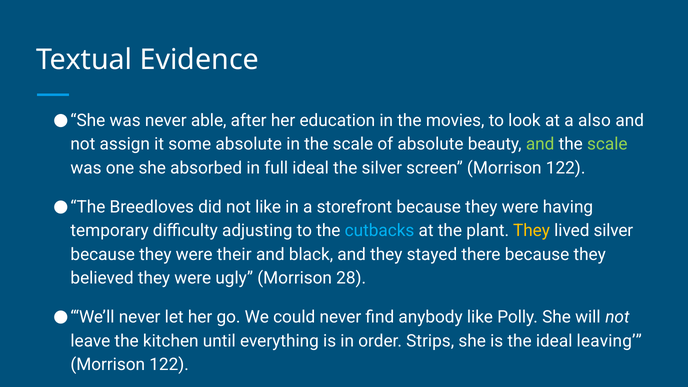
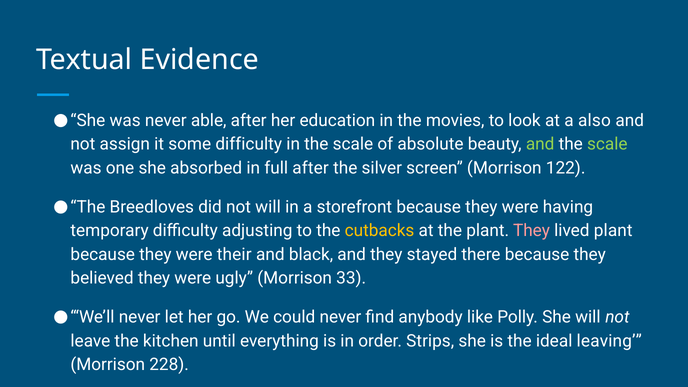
some absolute: absolute -> difficulty (249, 144)
full ideal: ideal -> after (311, 168)
not like: like -> will (268, 207)
cutbacks colour: light blue -> yellow (380, 231)
They colour: yellow -> pink (531, 231)
lived silver: silver -> plant (613, 231)
28: 28 -> 33 (351, 278)
122: 122 -> 228 (169, 365)
